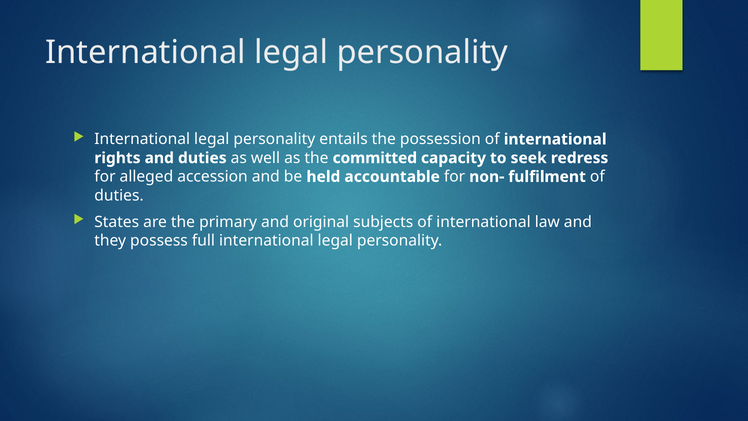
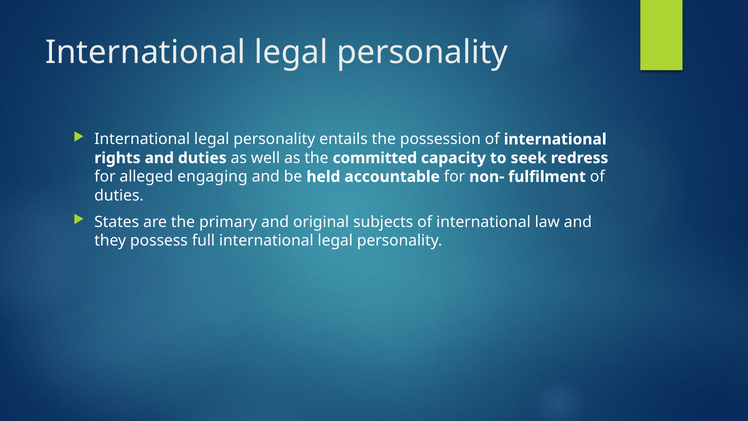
accession: accession -> engaging (212, 177)
